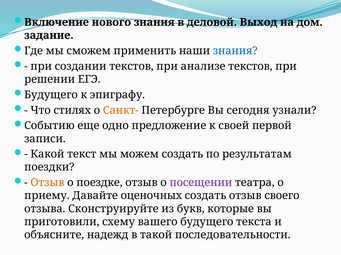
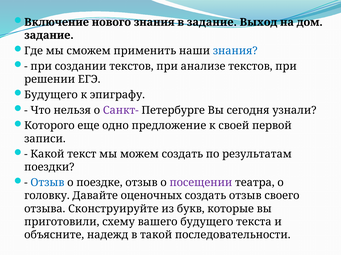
в деловой: деловой -> задание (212, 22)
стилях: стилях -> нельзя (72, 110)
Санкт- colour: orange -> purple (121, 110)
Событию: Событию -> Которого (49, 126)
Отзыв colour: orange -> blue (47, 183)
приему: приему -> головку (47, 196)
